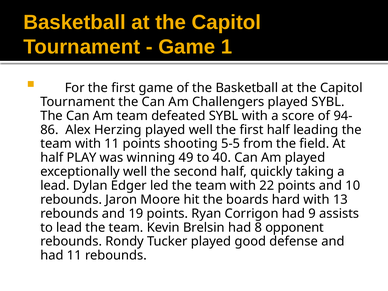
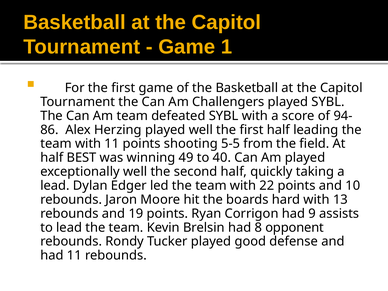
PLAY: PLAY -> BEST (82, 158)
